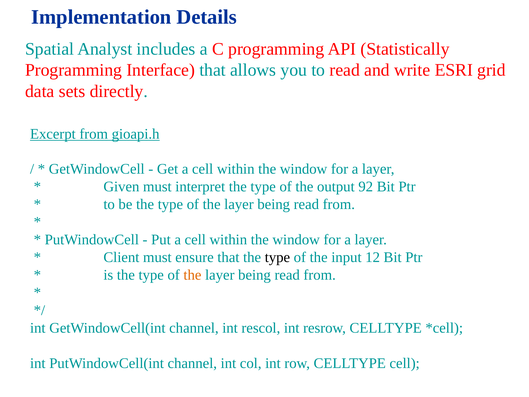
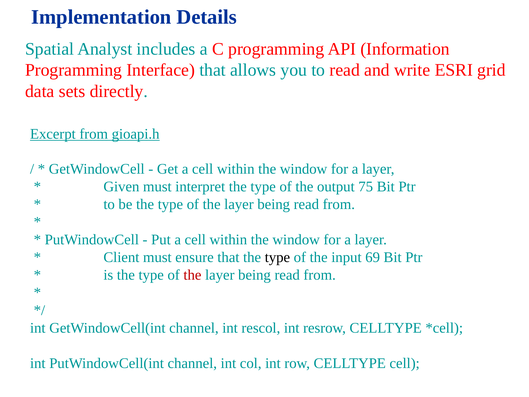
Statistically: Statistically -> Information (405, 49)
92: 92 -> 75 (366, 187)
12: 12 -> 69 (373, 257)
the colour: orange -> red (192, 275)
